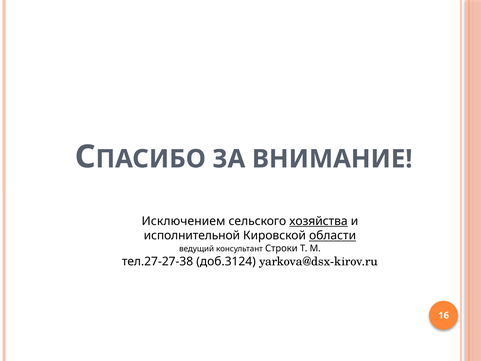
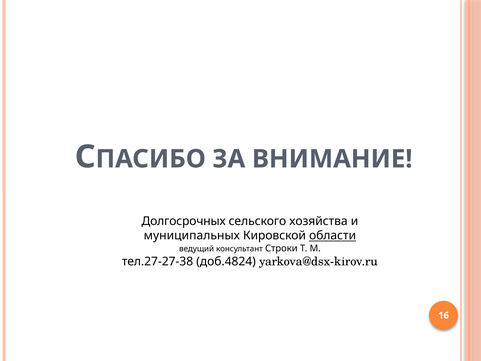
Исключением: Исключением -> Долгосрочных (184, 221)
хозяйства underline: present -> none (318, 221)
исполнительной: исполнительной -> муниципальных (192, 236)
доб.3124: доб.3124 -> доб.4824 (226, 261)
